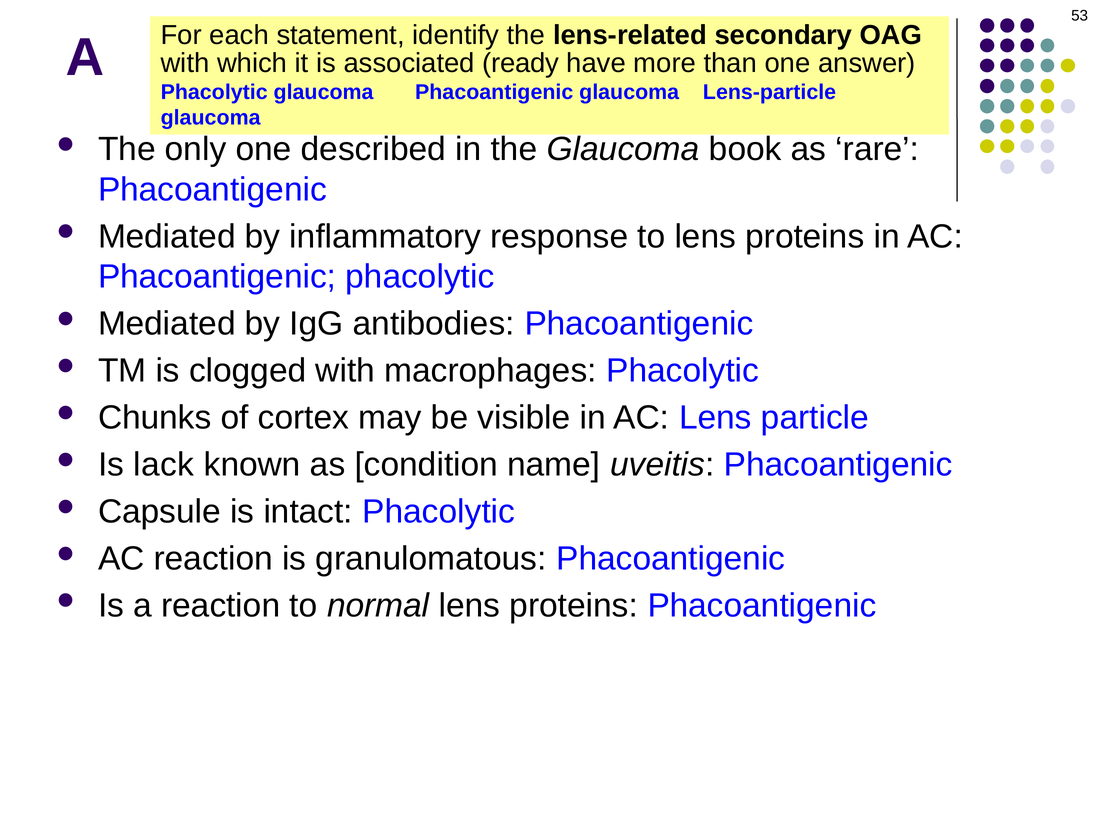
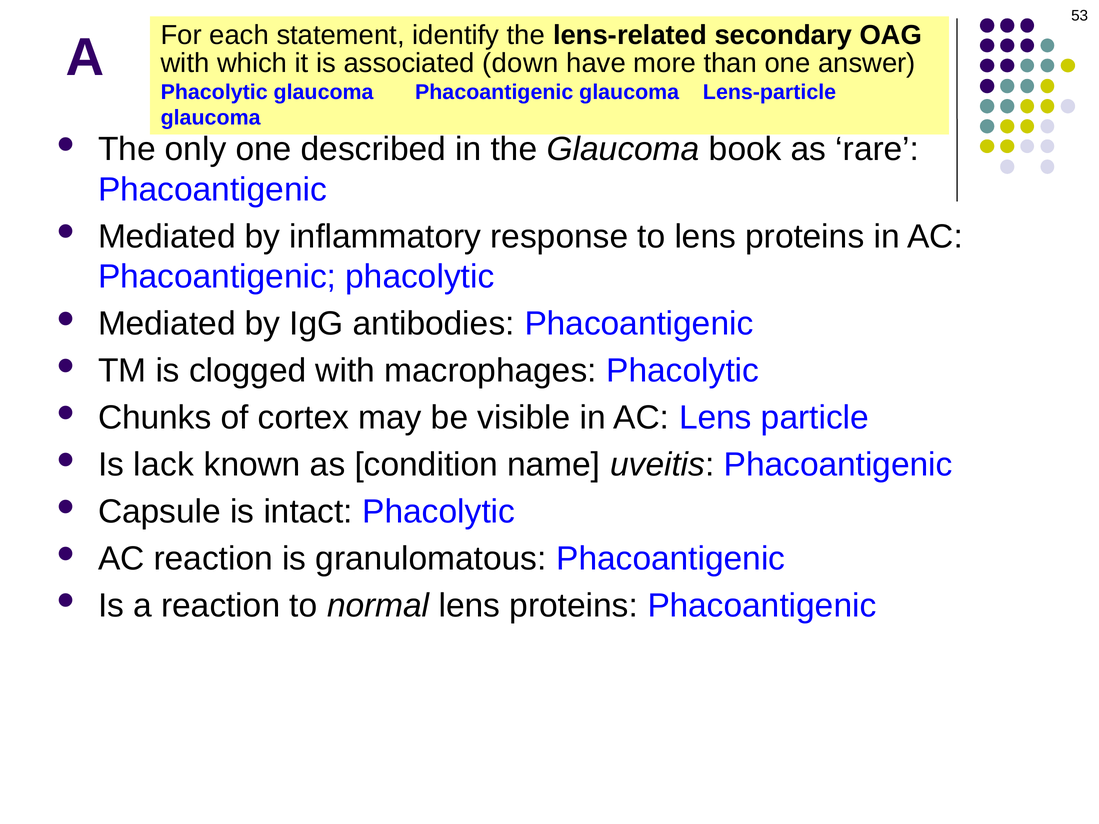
ready: ready -> down (520, 63)
